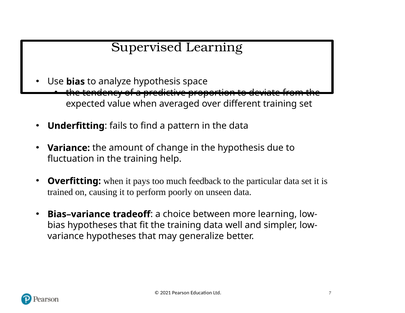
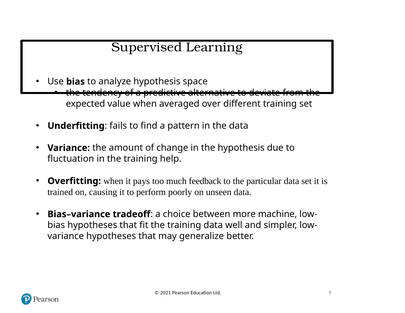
proportion: proportion -> alternative (212, 93)
more learning: learning -> machine (278, 214)
